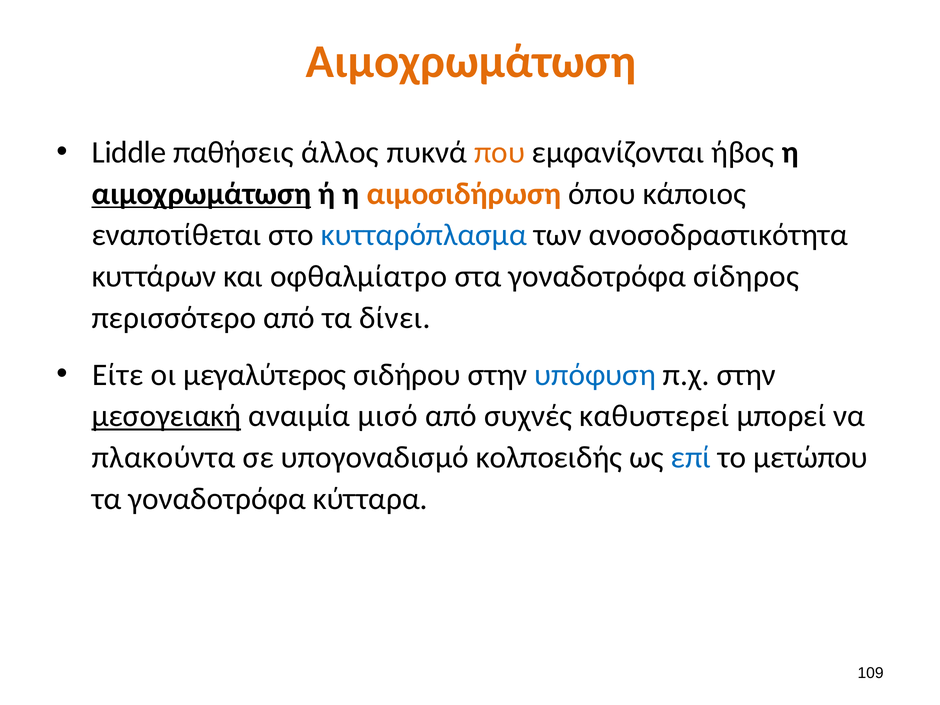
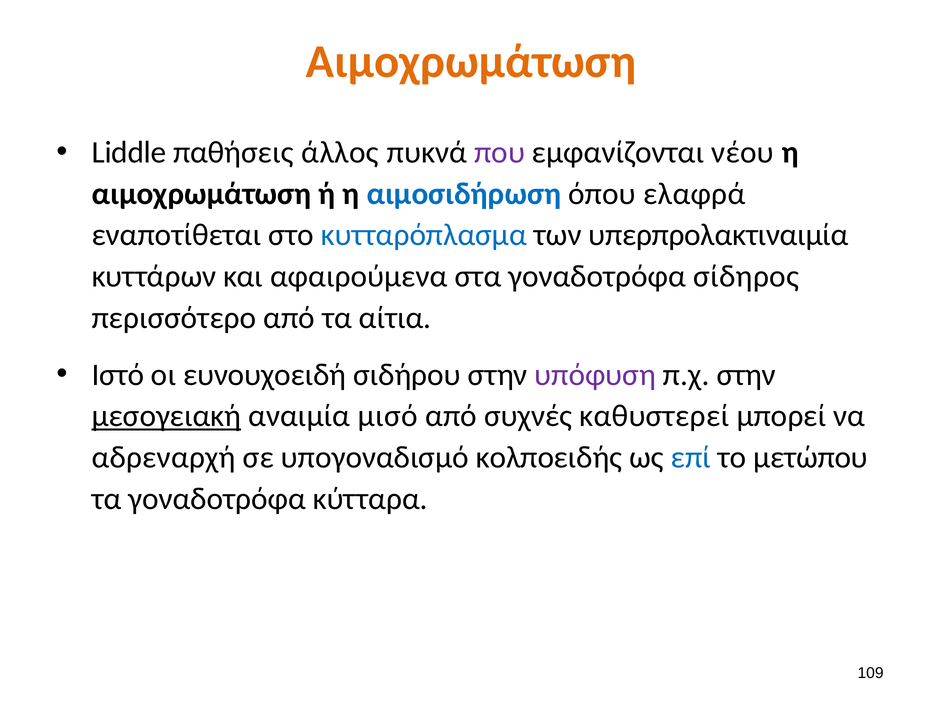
που colour: orange -> purple (500, 152)
ήβος: ήβος -> νέου (743, 152)
αιμοχρωμάτωση underline: present -> none (201, 194)
αιμοσιδήρωση colour: orange -> blue (464, 194)
κάποιος: κάποιος -> ελαφρά (694, 194)
ανοσοδραστικότητα: ανοσοδραστικότητα -> υπερπρολακτιναιμία (718, 235)
οφθαλμίατρο: οφθαλμίατρο -> αφαιρούμενα (359, 276)
δίνει: δίνει -> αίτια (395, 318)
Είτε: Είτε -> Ιστό (118, 375)
μεγαλύτερος: μεγαλύτερος -> ευνουχοειδή (265, 375)
υπόφυση colour: blue -> purple (595, 375)
πλακούντα: πλακούντα -> αδρεναρχή (164, 457)
